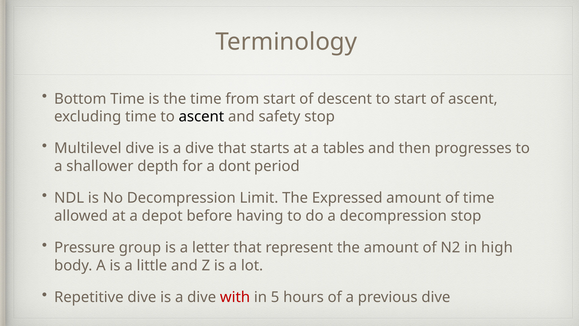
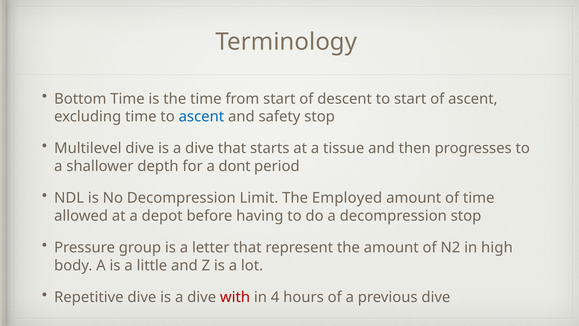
ascent colour: black -> blue (201, 117)
tables: tables -> tissue (344, 148)
Expressed: Expressed -> Employed (347, 198)
5: 5 -> 4 (275, 297)
